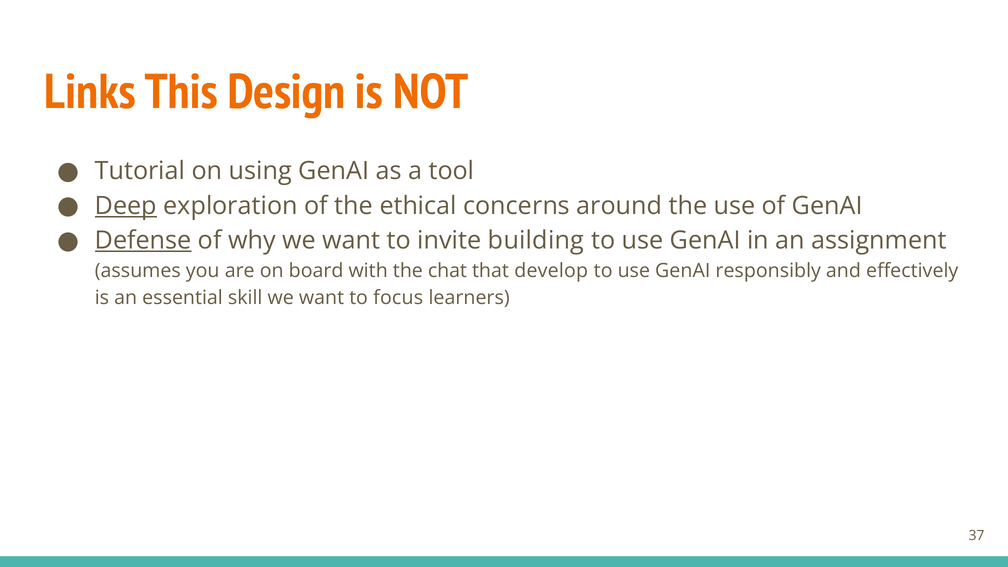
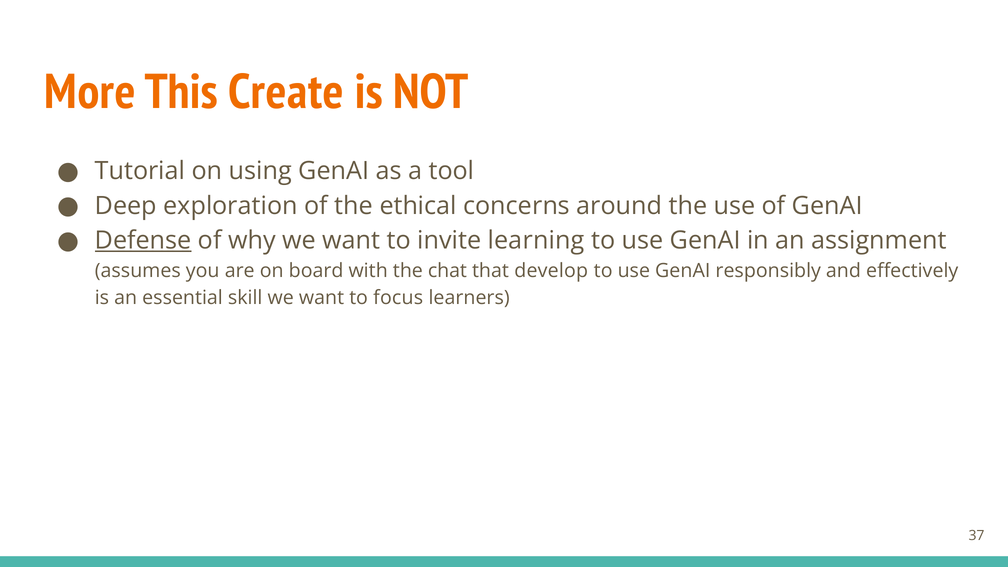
Links: Links -> More (90, 92)
Design: Design -> Create (286, 92)
Deep underline: present -> none (126, 206)
building: building -> learning (536, 241)
